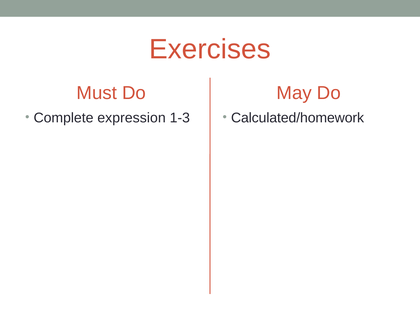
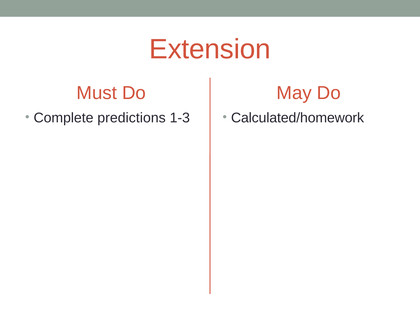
Exercises: Exercises -> Extension (210, 49)
expression: expression -> predictions (132, 118)
